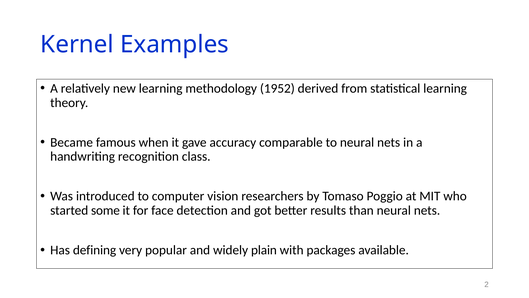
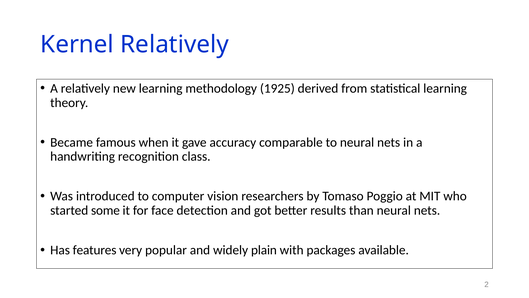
Kernel Examples: Examples -> Relatively (175, 44)
1952: 1952 -> 1925 (277, 88)
defining: defining -> features (95, 250)
